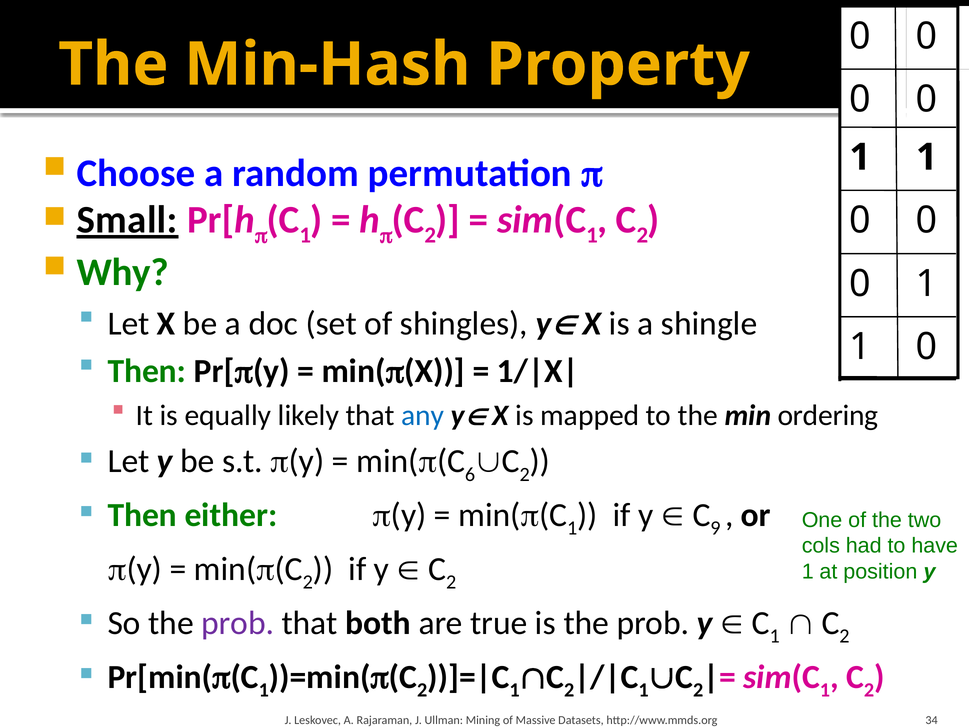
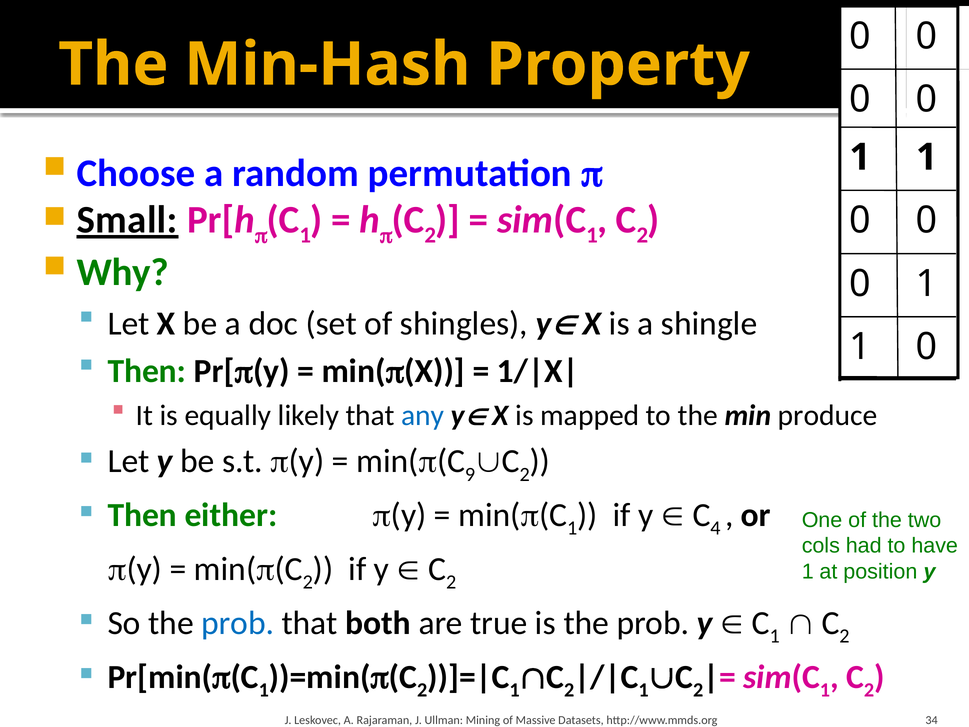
ordering: ordering -> produce (828, 415)
6: 6 -> 9 (470, 474)
9: 9 -> 4 (715, 528)
prob colour: purple -> blue (238, 623)
